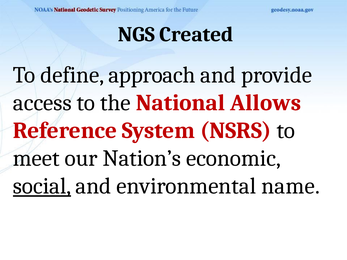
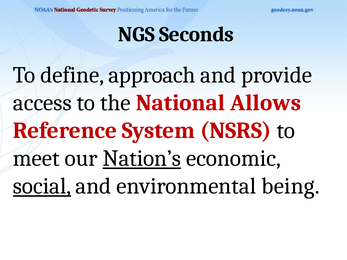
Created: Created -> Seconds (196, 34)
Nation’s underline: none -> present (142, 158)
name: name -> being (291, 186)
